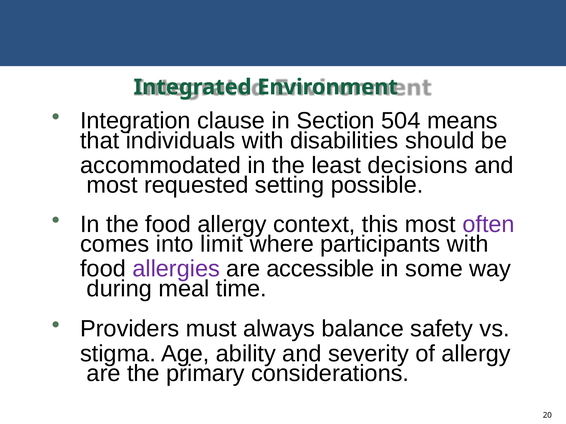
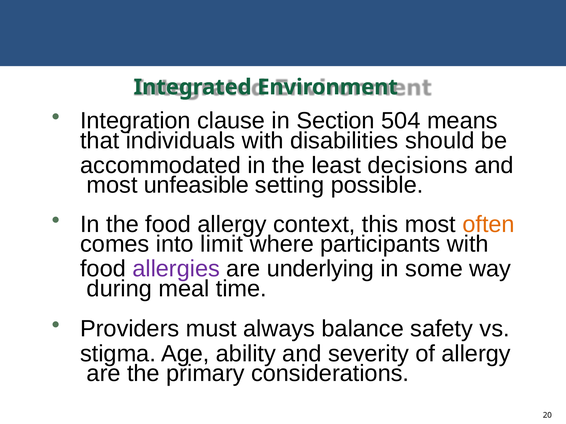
requested: requested -> unfeasible (196, 185)
often colour: purple -> orange (489, 225)
accessible: accessible -> underlying (320, 269)
